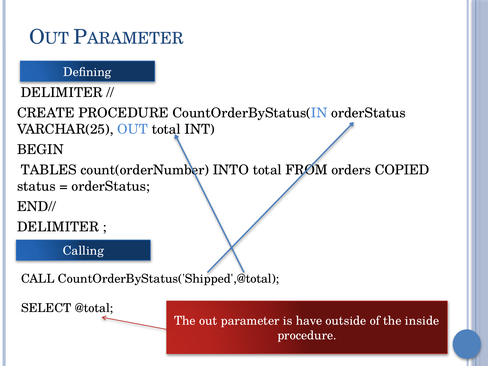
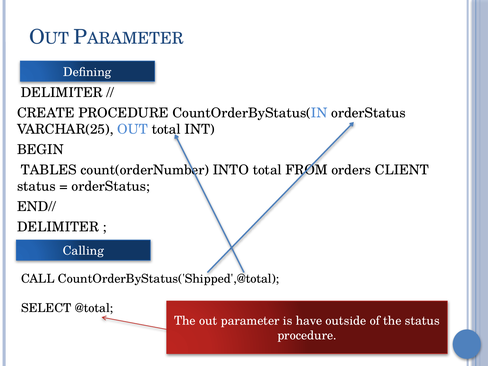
COPIED: COPIED -> CLIENT (402, 170)
the inside: inside -> status (422, 321)
